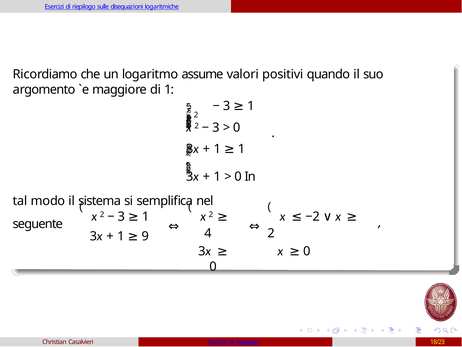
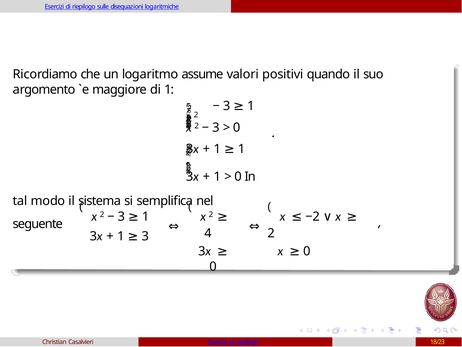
9: 9 -> 3 (145, 236)
